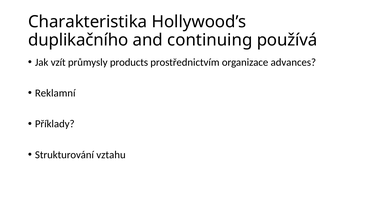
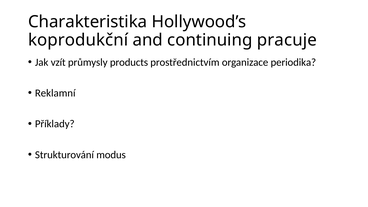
duplikačního: duplikačního -> koprodukční (78, 40)
používá: používá -> pracuje (287, 40)
advances: advances -> periodika (293, 62)
vztahu: vztahu -> modus (111, 155)
